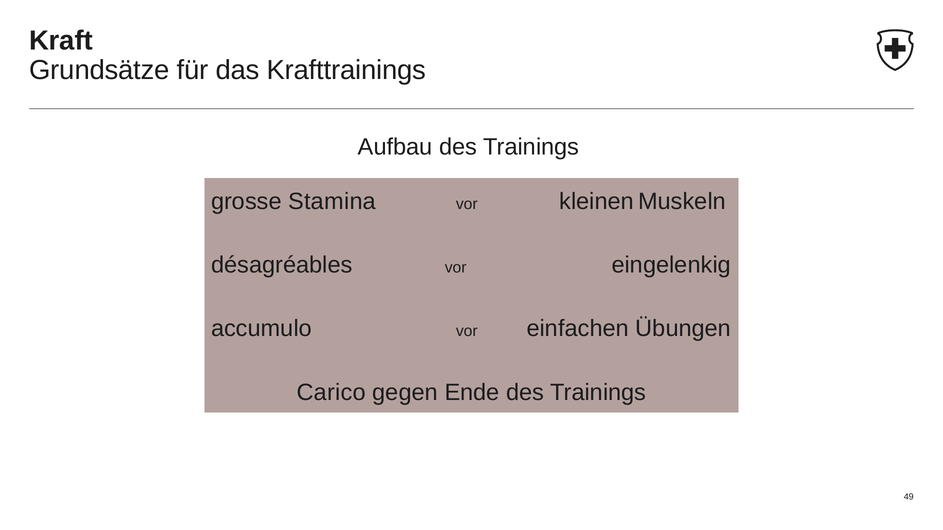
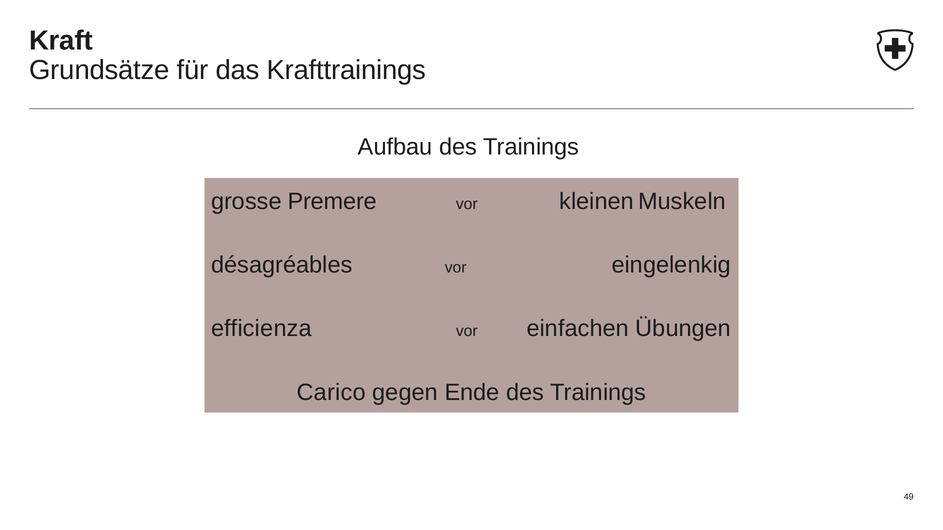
Stamina: Stamina -> Premere (332, 201)
accumulo: accumulo -> efficienza (261, 329)
